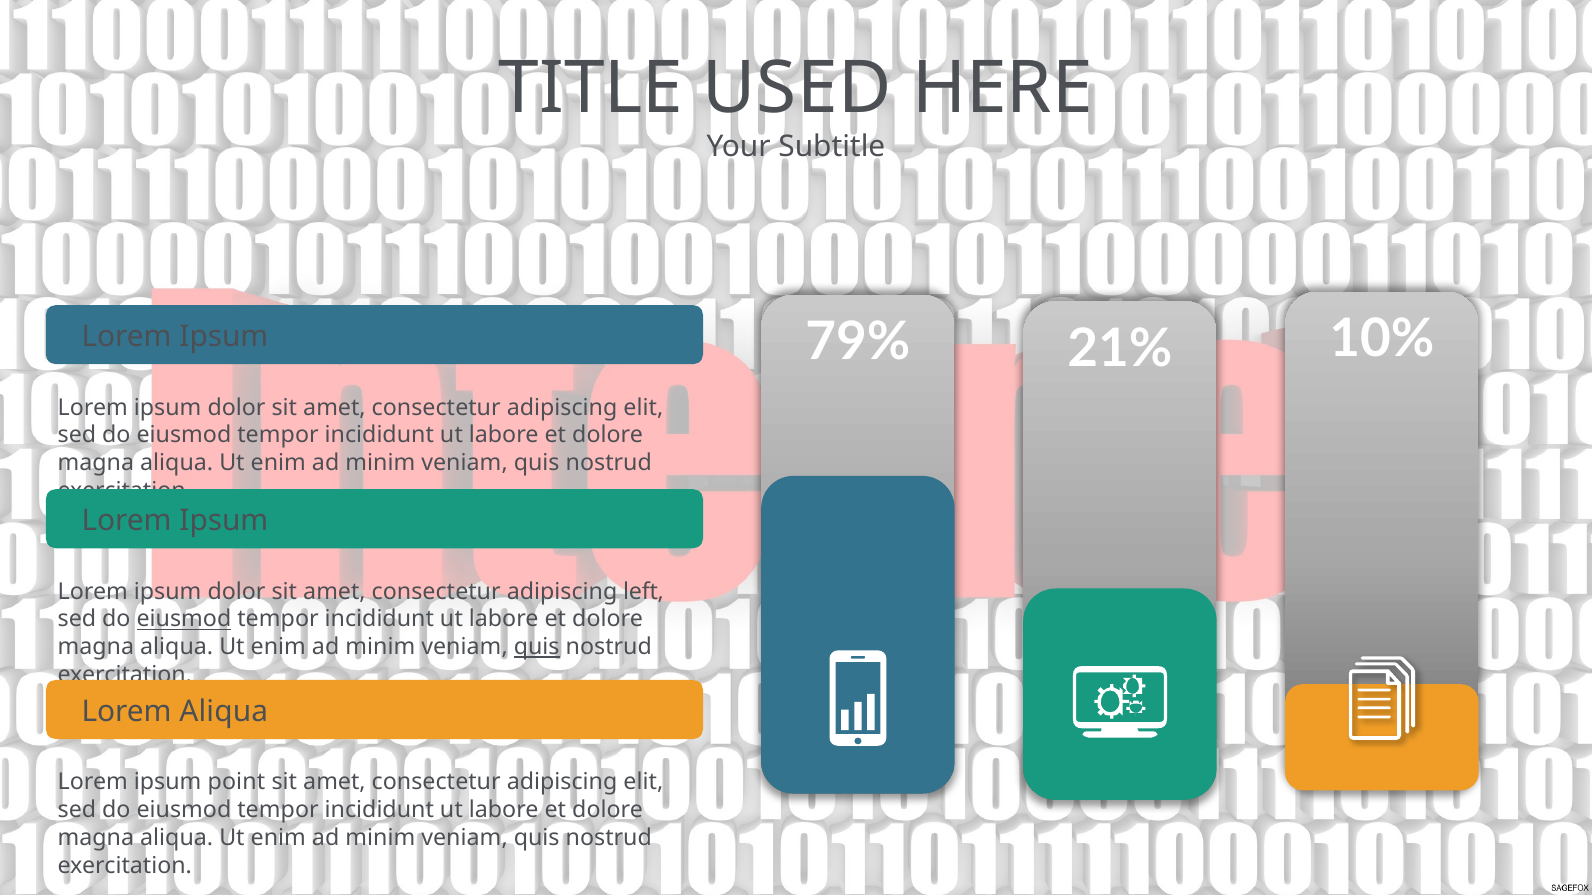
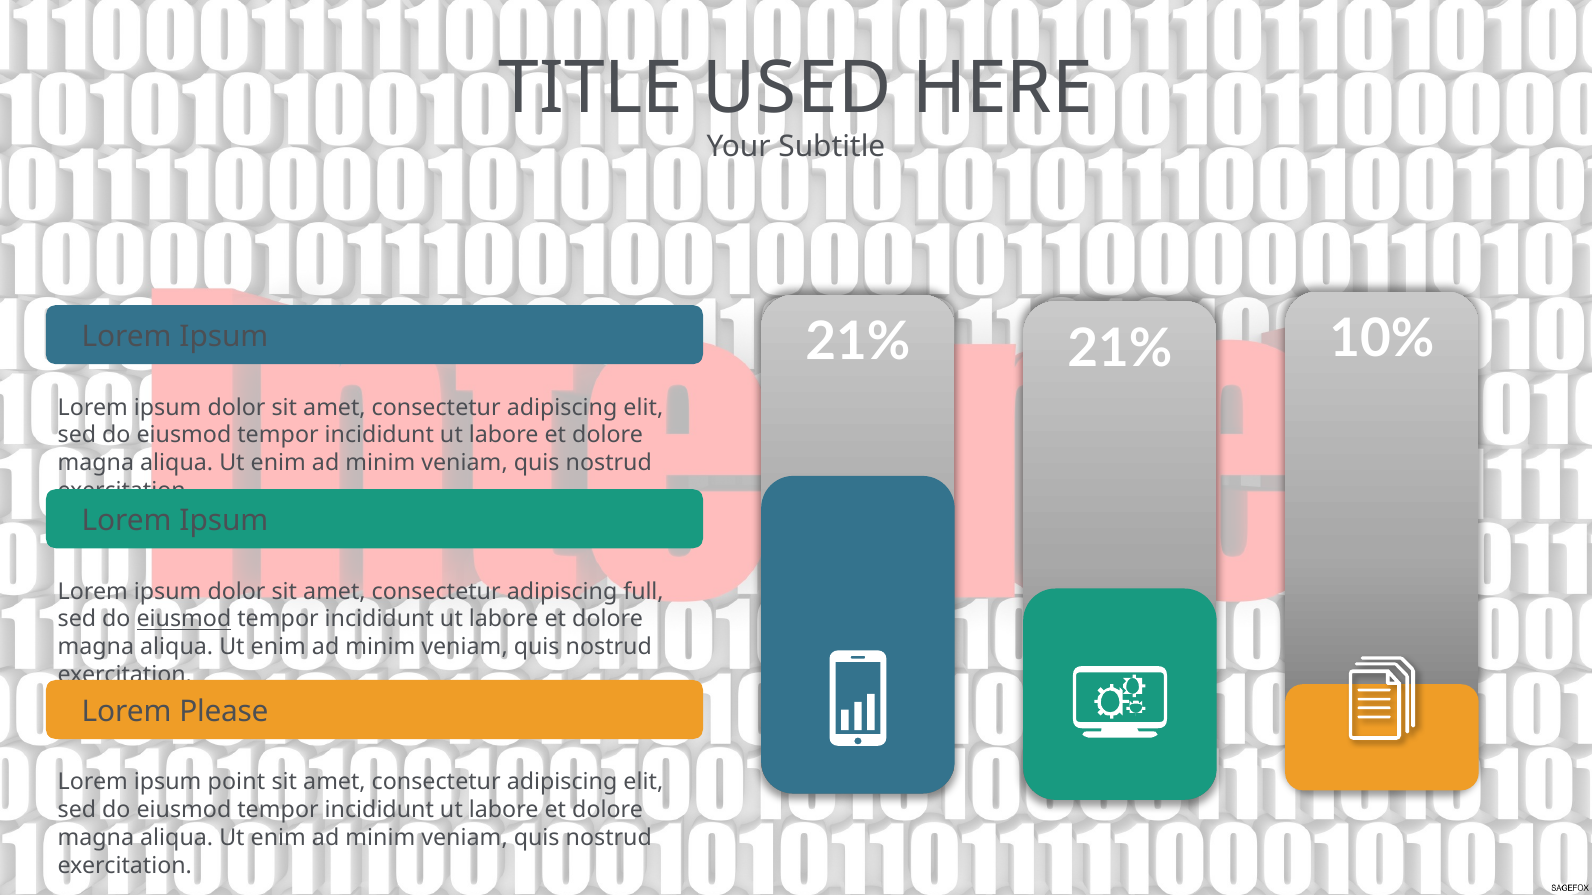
79%: 79% -> 21% (858, 343)
left: left -> full (643, 592)
quis underline: present -> none (537, 648)
Lorem Aliqua: Aliqua -> Please (224, 712)
